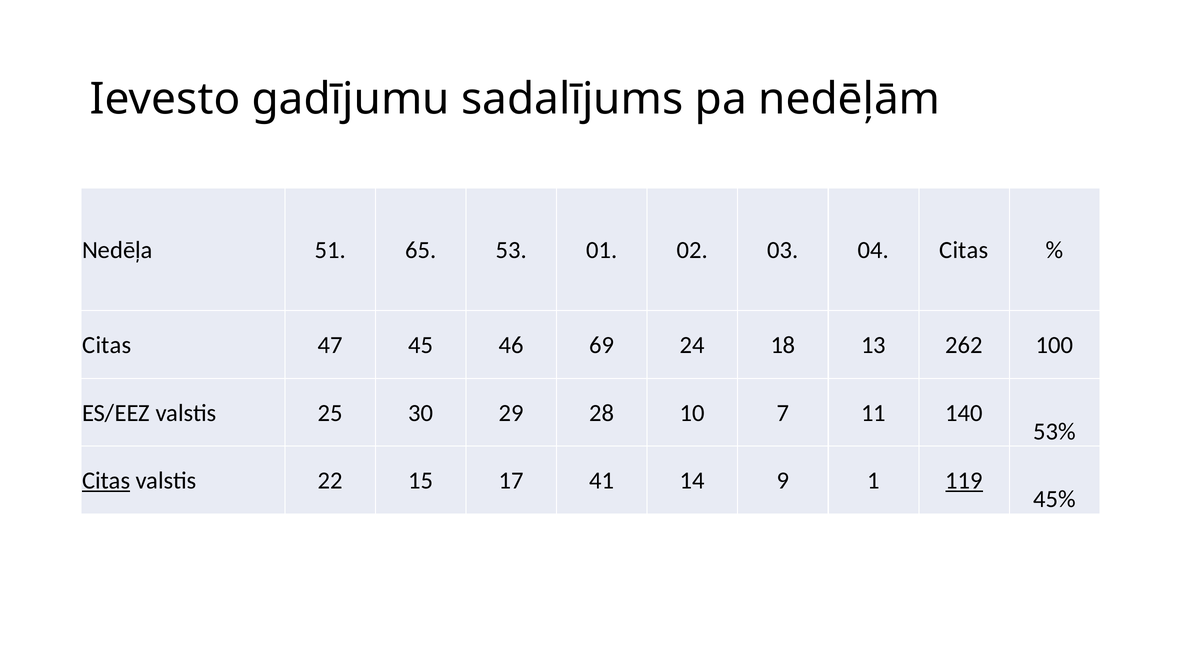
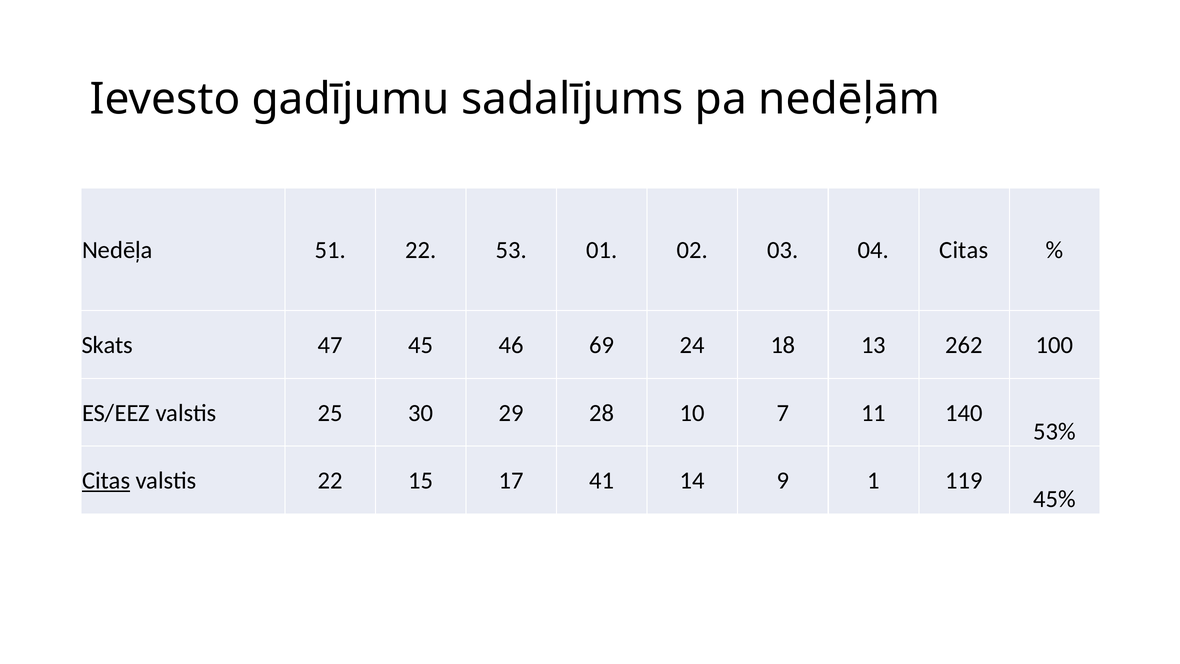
51 65: 65 -> 22 (421, 250)
Citas: Citas -> Skats (107, 345)
119 underline: present -> none (964, 481)
